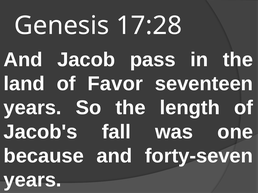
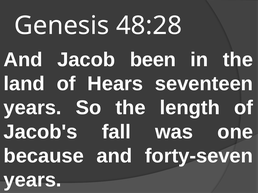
17:28: 17:28 -> 48:28 (149, 26)
pass: pass -> been (153, 60)
Favor: Favor -> Hears (115, 84)
